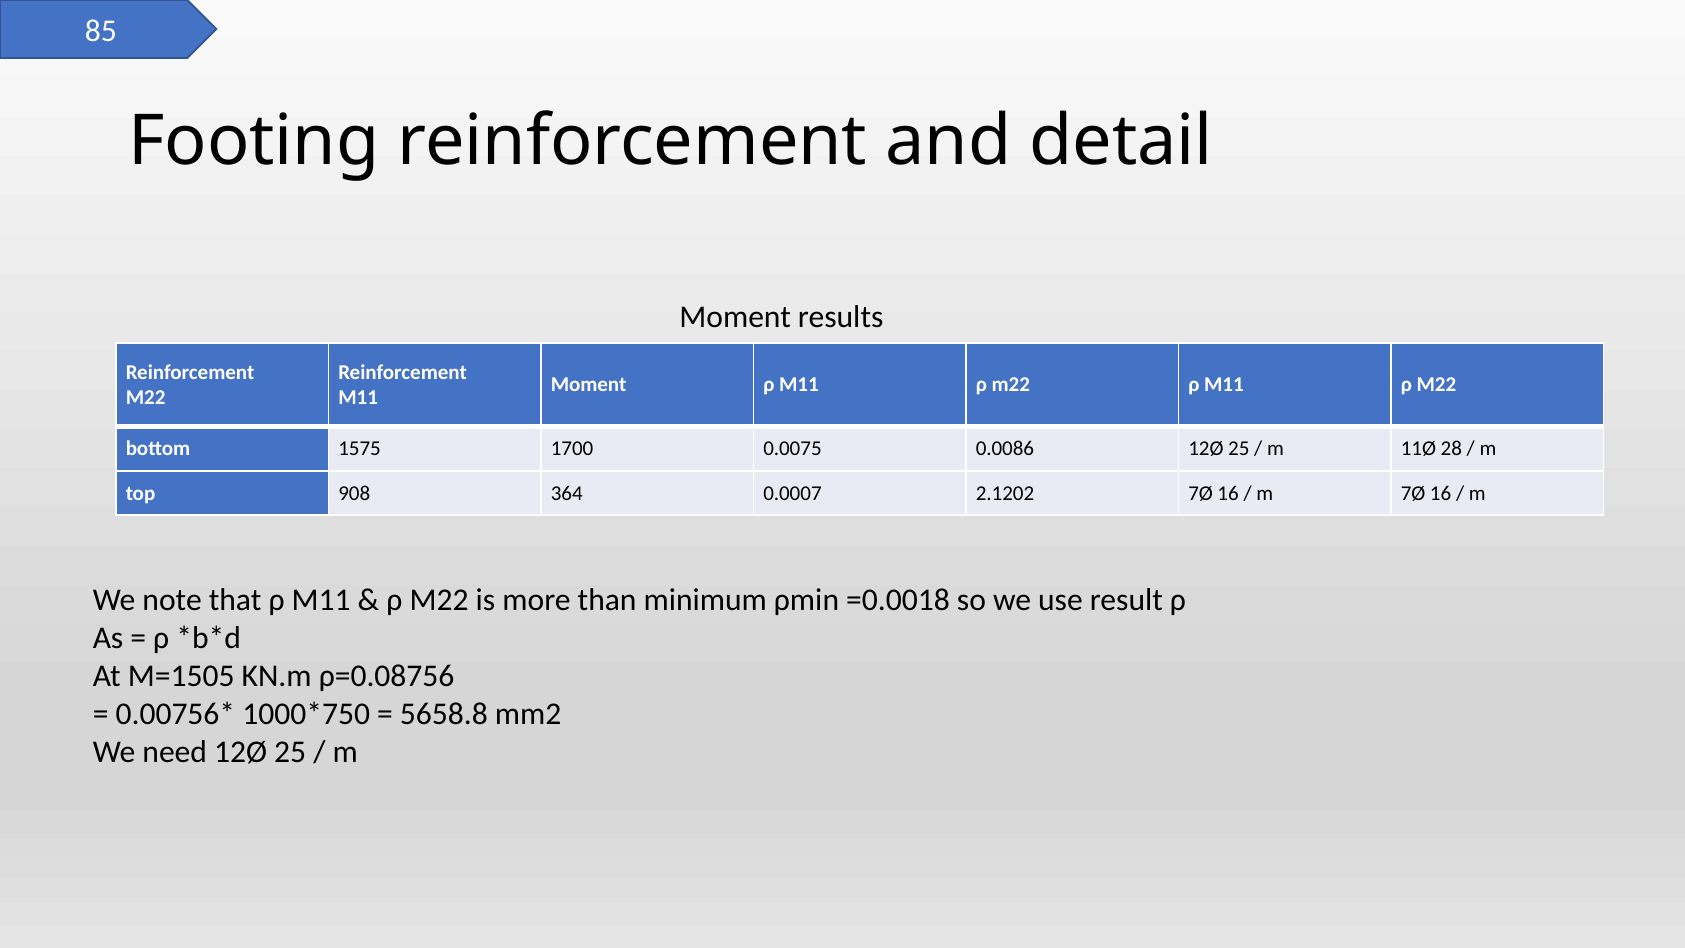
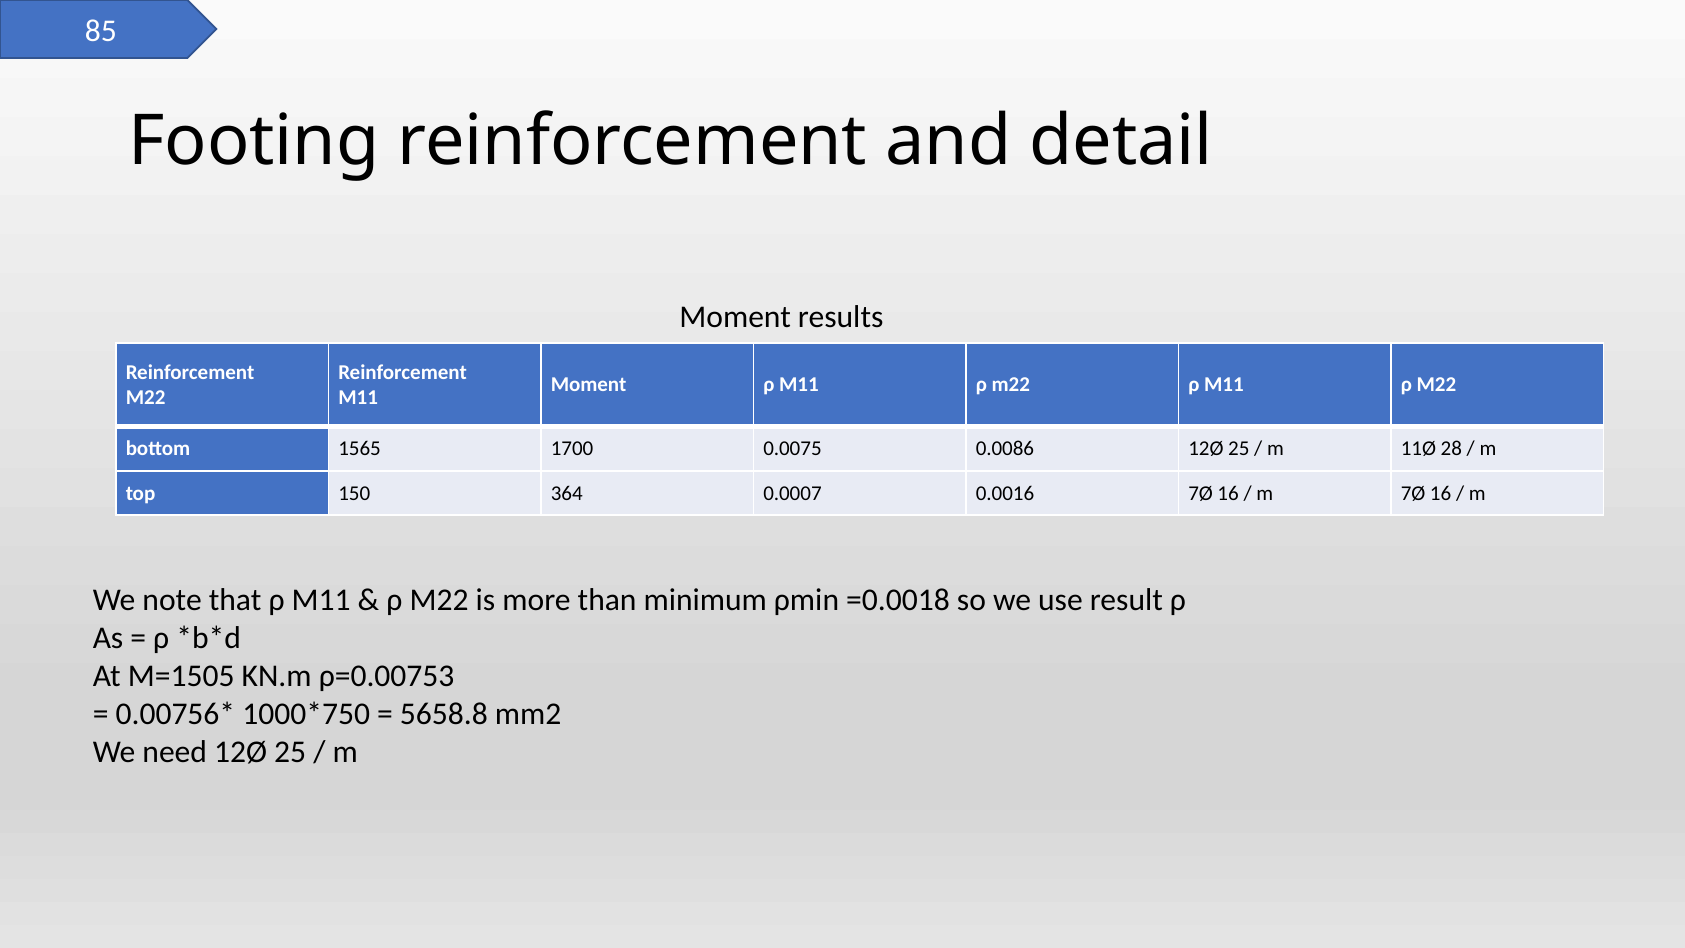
1575: 1575 -> 1565 (360, 449)
908: 908 -> 150 (354, 493)
2.1202: 2.1202 -> 0.0016 (1005, 493)
ρ=0.08756: ρ=0.08756 -> ρ=0.00753 (387, 676)
